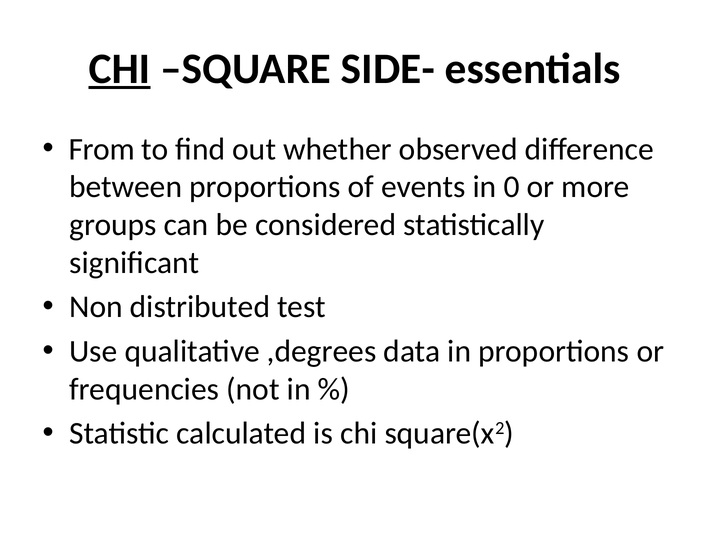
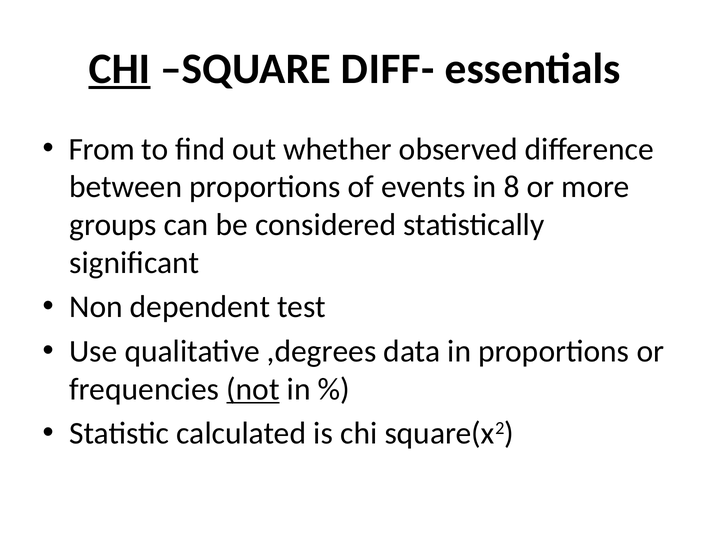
SIDE-: SIDE- -> DIFF- (388, 69)
0: 0 -> 8 (512, 187)
distributed: distributed -> dependent (200, 307)
not underline: none -> present (253, 389)
